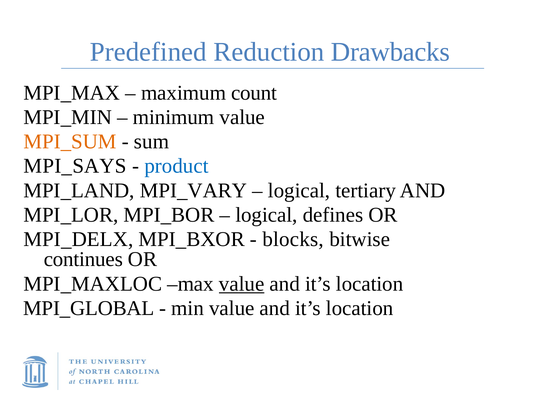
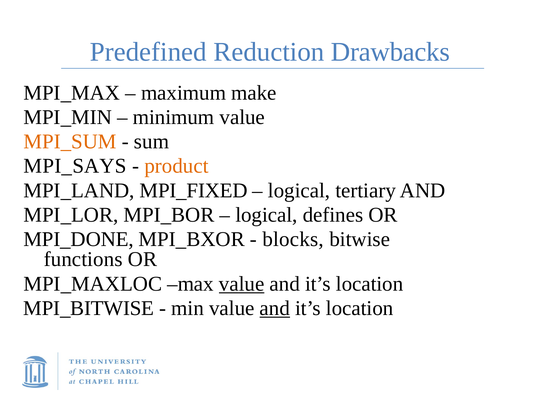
count: count -> make (254, 93)
product colour: blue -> orange (176, 166)
MPI_VARY: MPI_VARY -> MPI_FIXED (194, 190)
MPI_DELX: MPI_DELX -> MPI_DONE (79, 239)
continues: continues -> functions (83, 259)
MPI_GLOBAL: MPI_GLOBAL -> MPI_BITWISE (89, 308)
and underline: none -> present (275, 308)
